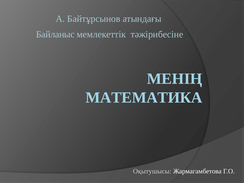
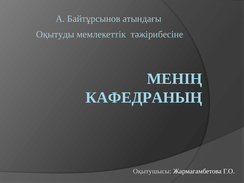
Байланыс: Байланыс -> Оқытуды (55, 34)
МАТЕМАТИКА: МАТЕМАТИКА -> КАФЕДРАНЫҢ (144, 97)
